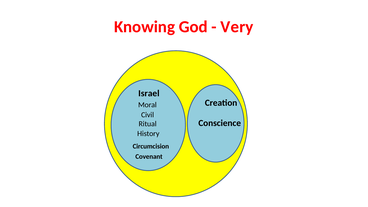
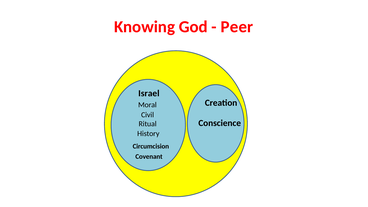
Very: Very -> Peer (237, 27)
